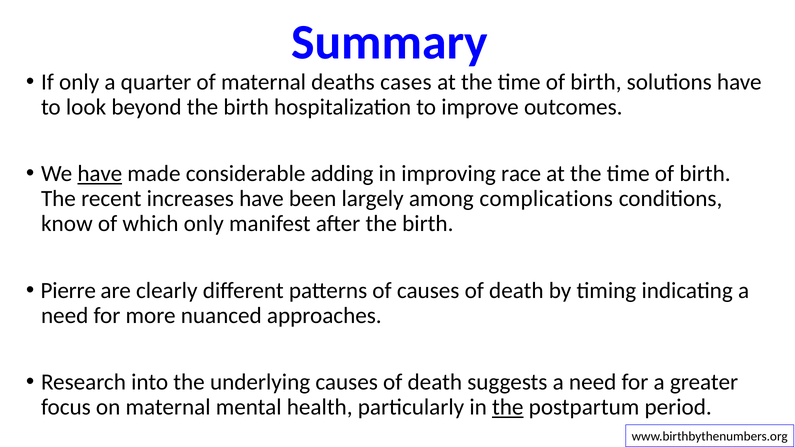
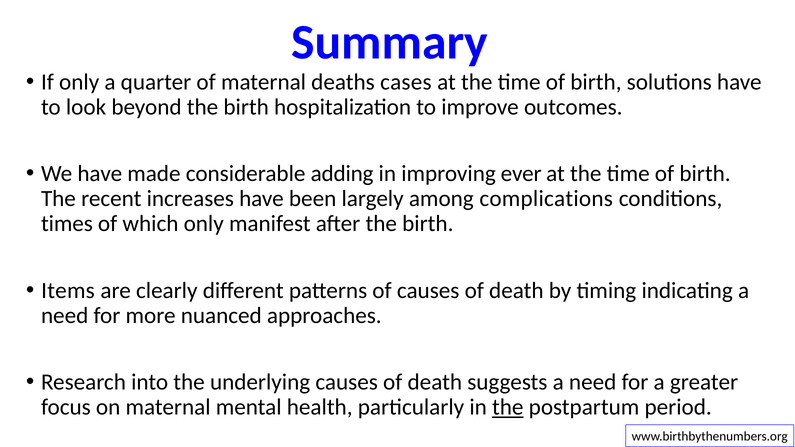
have underline: present -> none (100, 174)
race: race -> ever (521, 174)
know: know -> times (67, 224)
Pierre: Pierre -> Items (68, 291)
